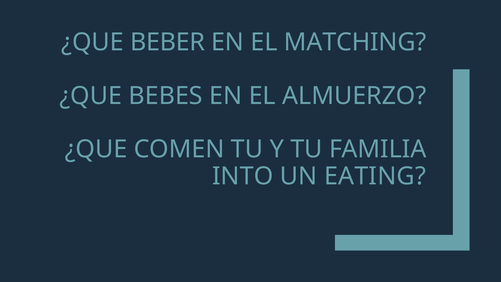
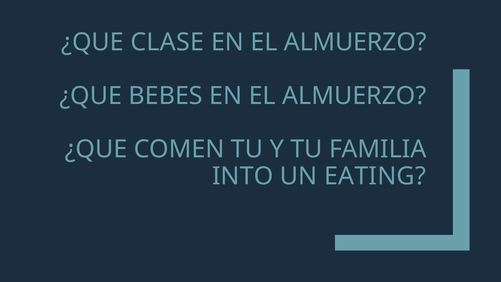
BEBER: BEBER -> CLASE (167, 42)
MATCHING: MATCHING -> ALMUERZO (355, 42)
